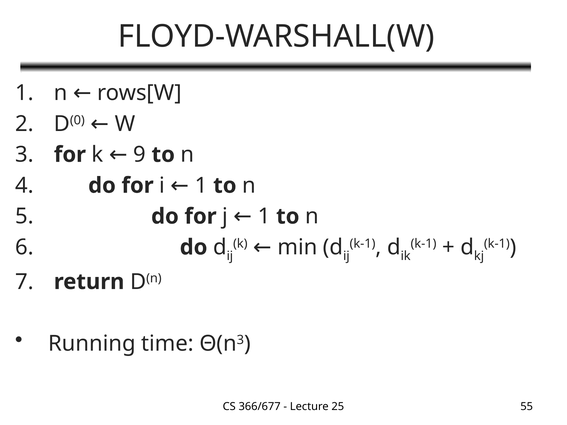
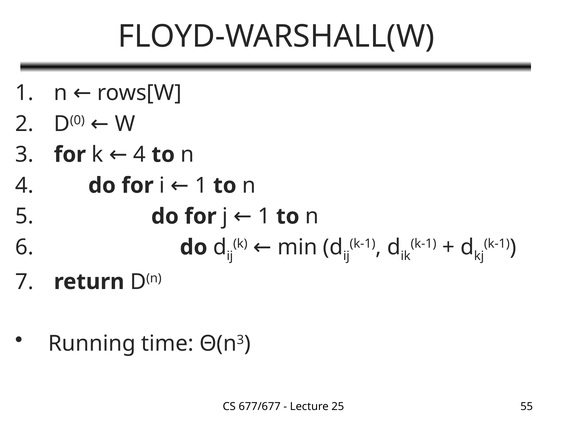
k 9: 9 -> 4 (140, 155)
366/677: 366/677 -> 677/677 (260, 407)
